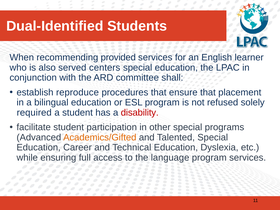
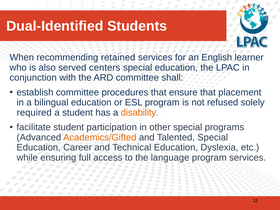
provided: provided -> retained (118, 58)
establish reproduce: reproduce -> committee (78, 92)
disability colour: red -> orange (140, 113)
